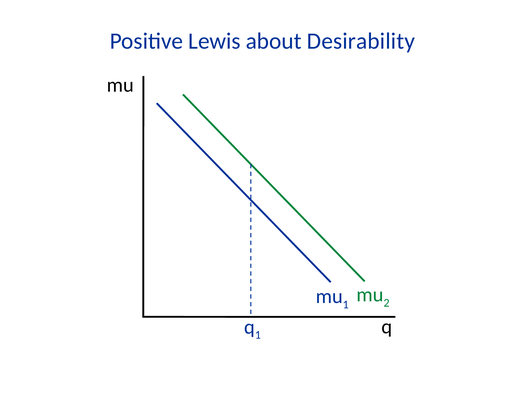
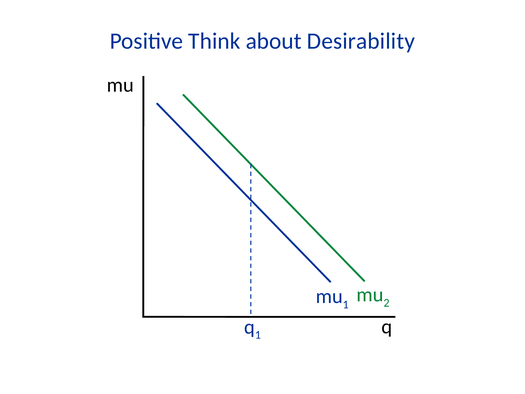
Lewis: Lewis -> Think (214, 41)
